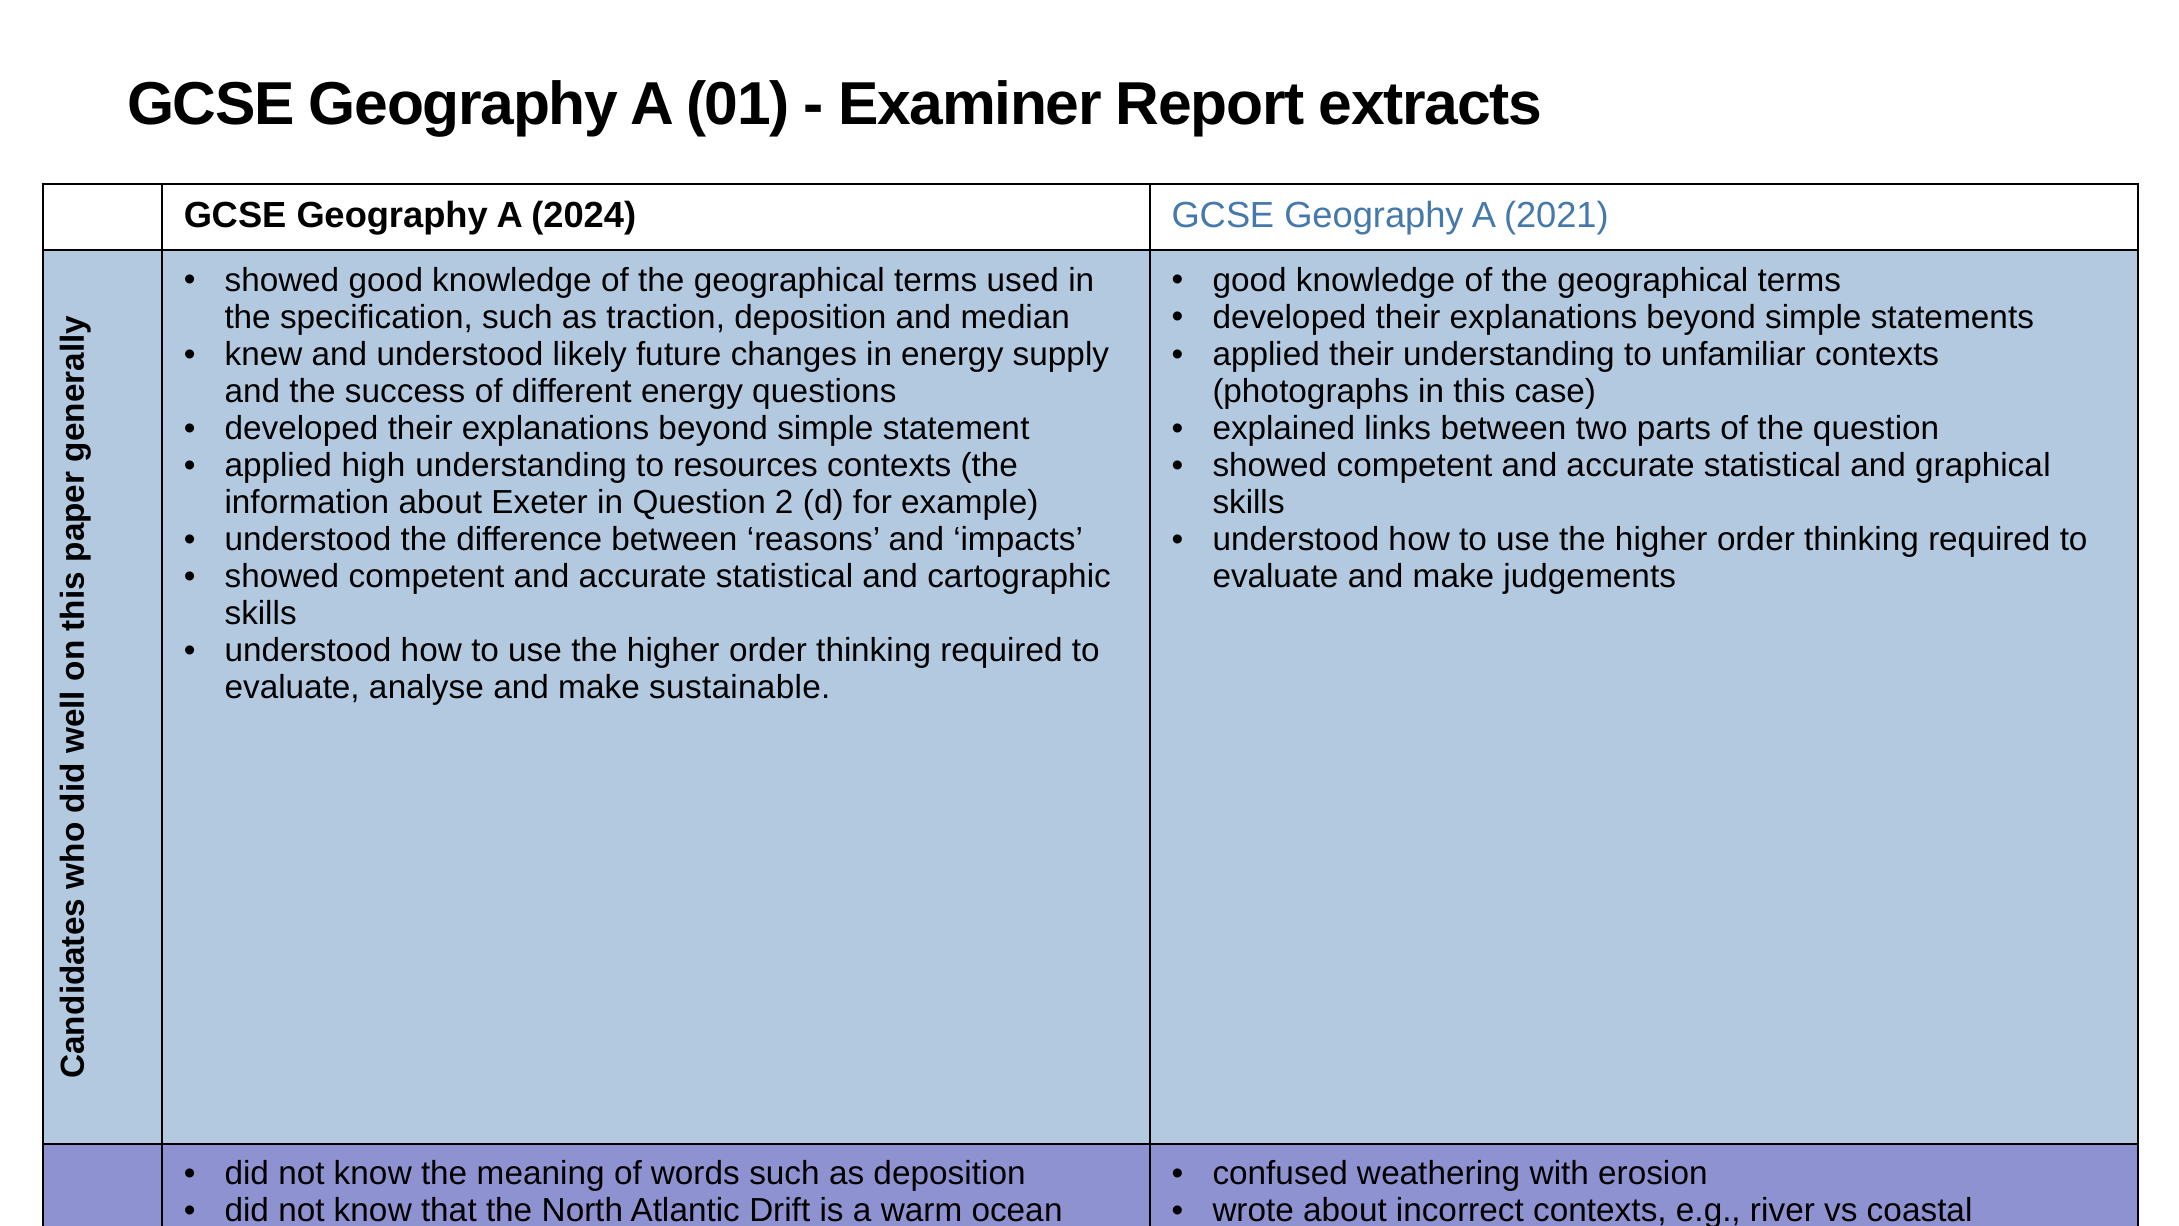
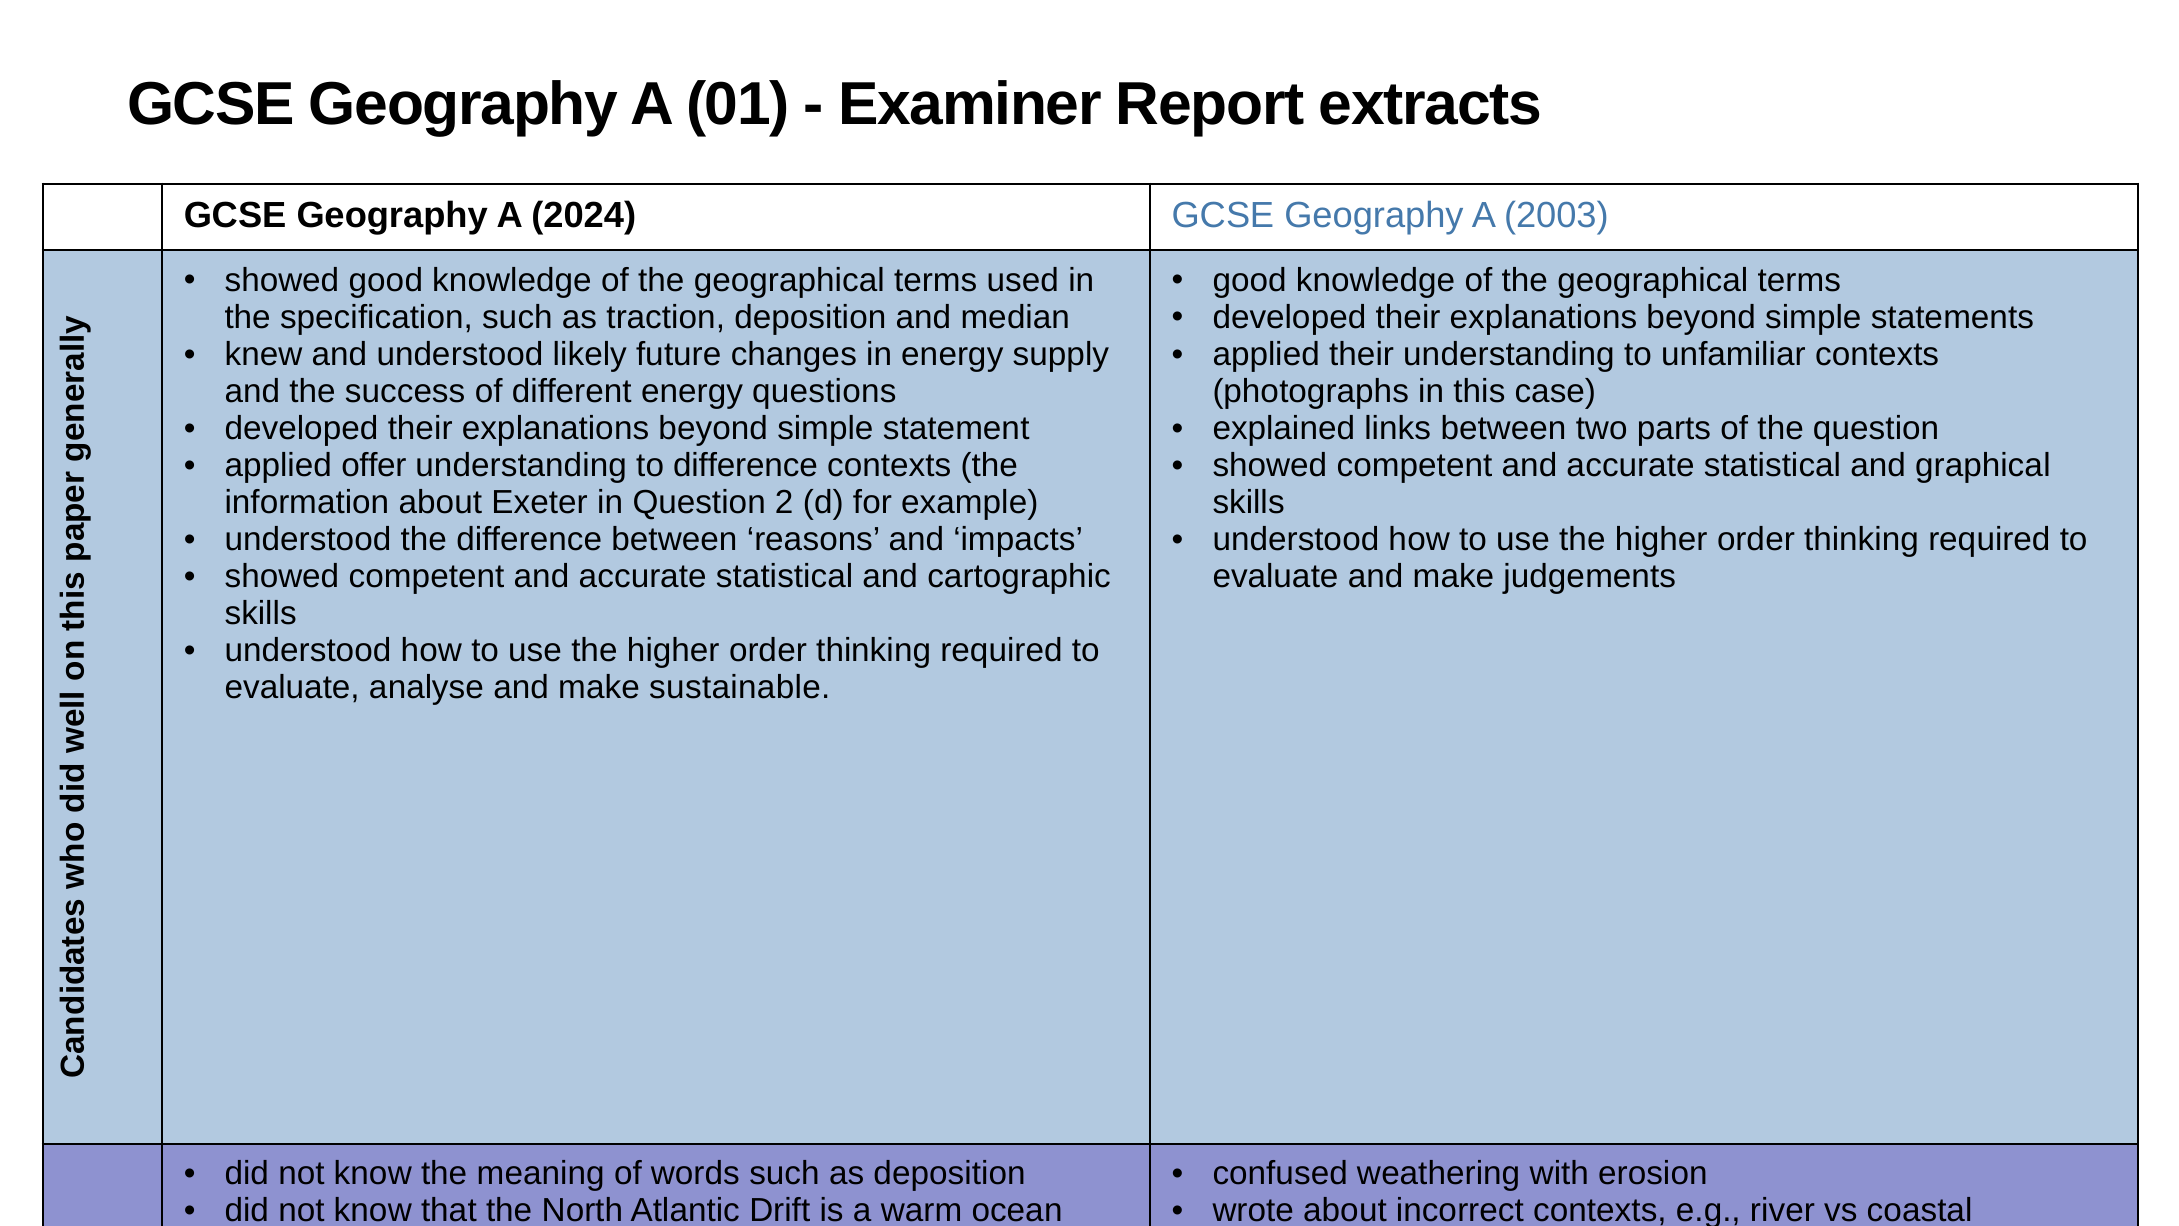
2021: 2021 -> 2003 (1556, 216)
high: high -> offer (374, 465)
to resources: resources -> difference (745, 465)
